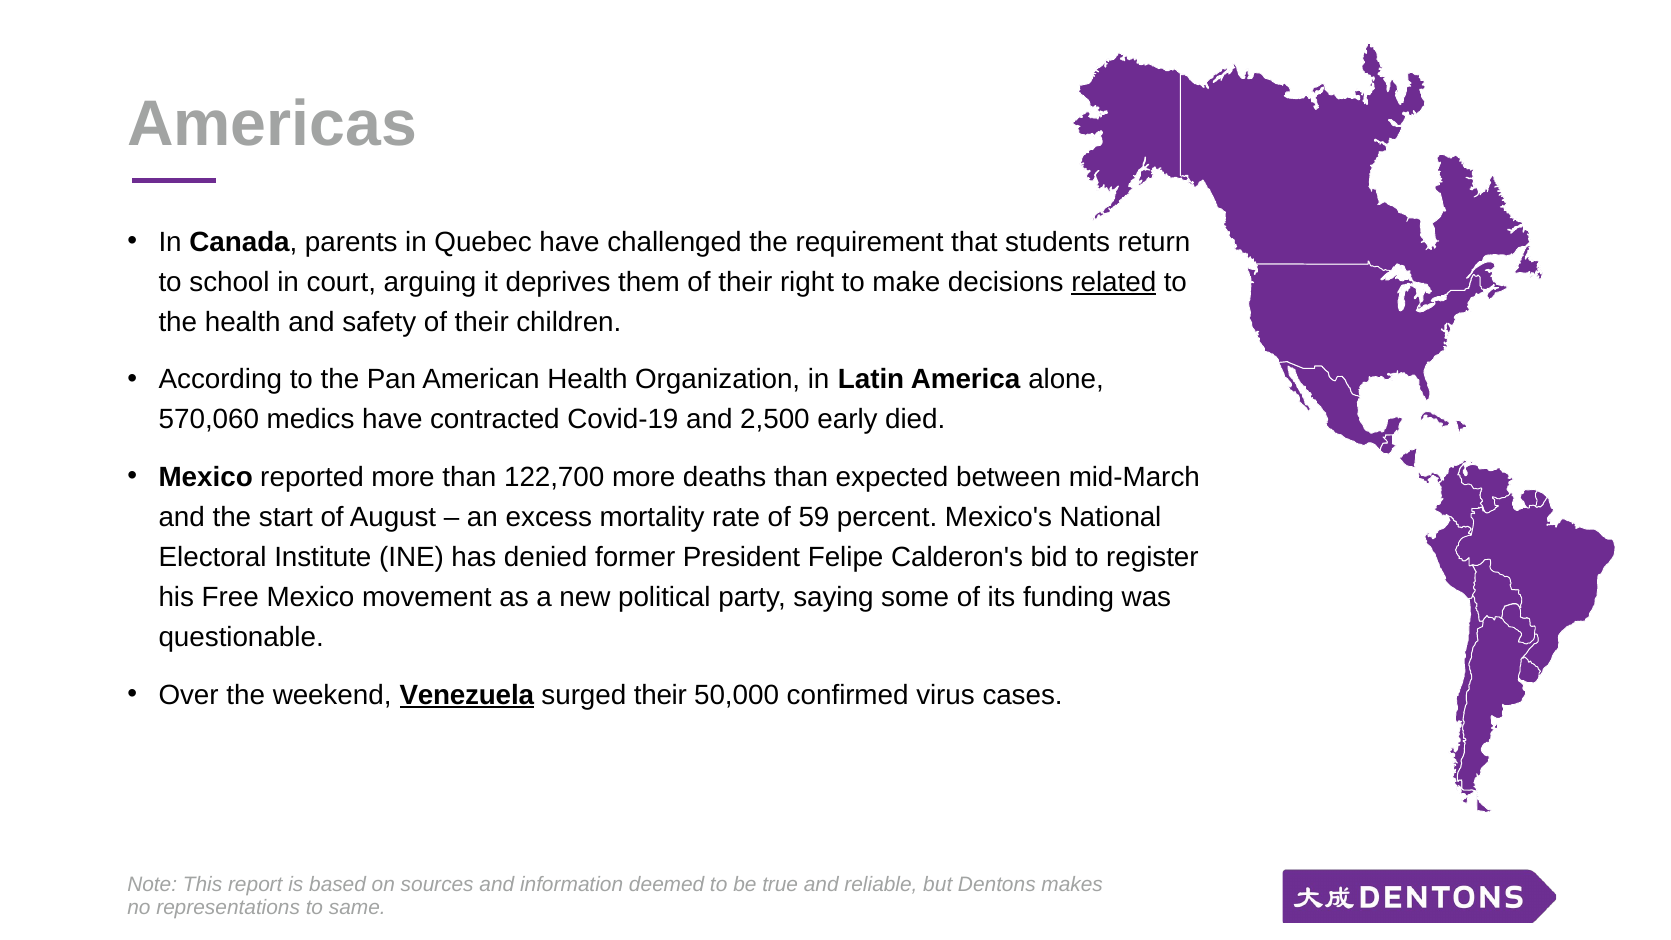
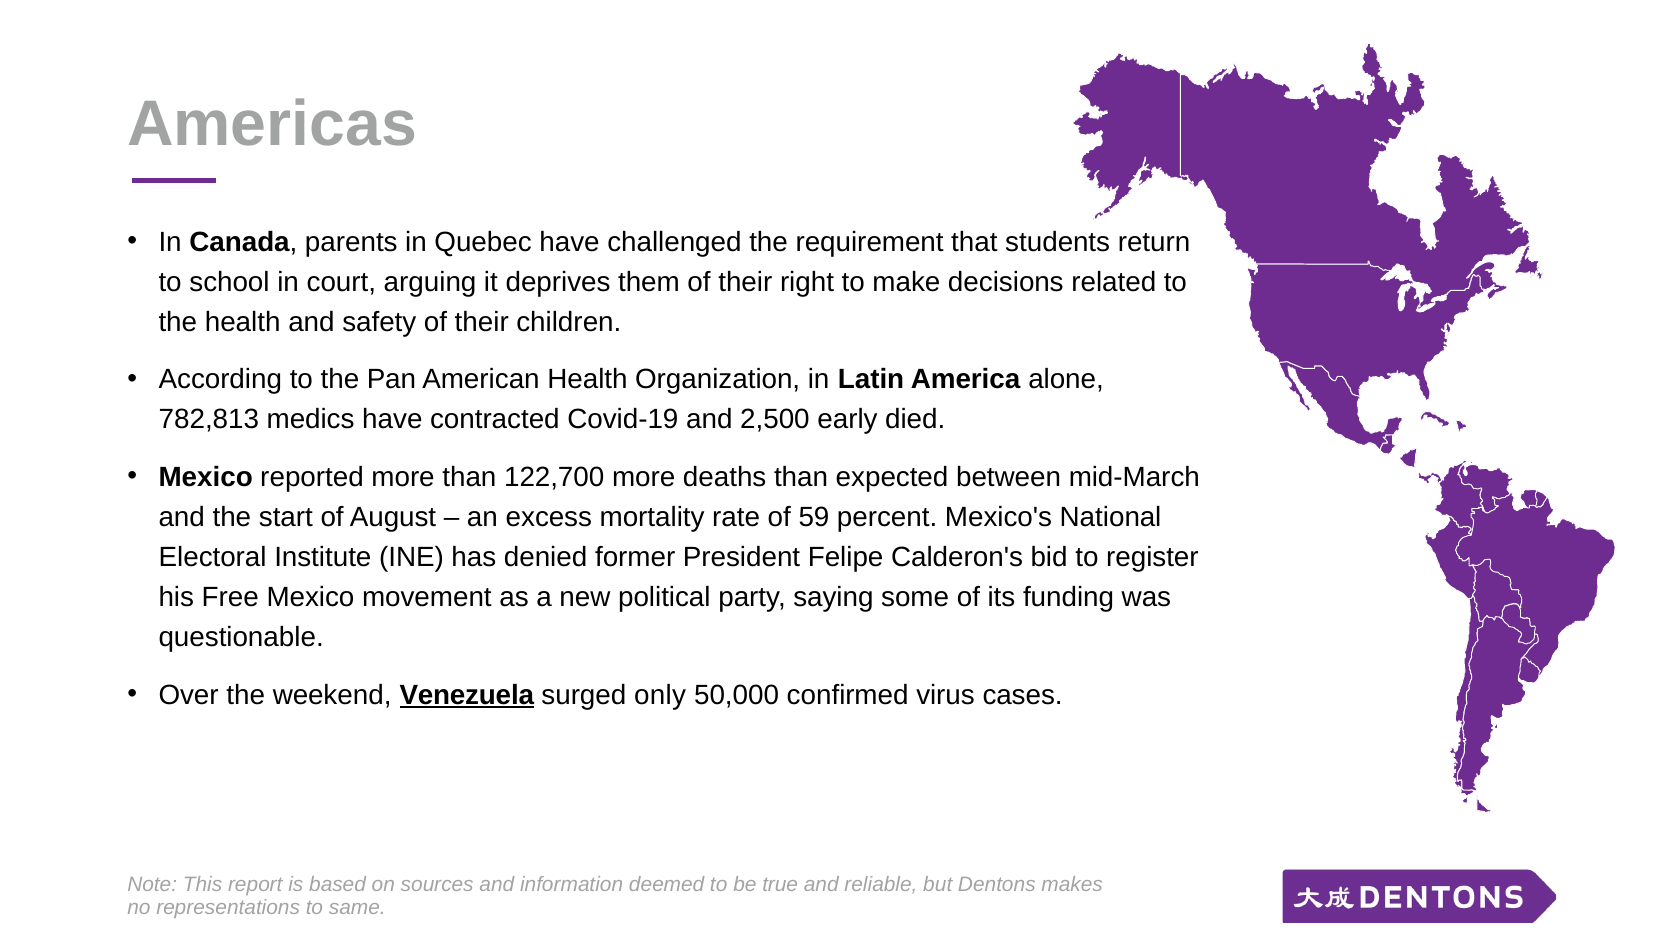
related underline: present -> none (1114, 282)
570,060: 570,060 -> 782,813 (209, 420)
surged their: their -> only (660, 695)
